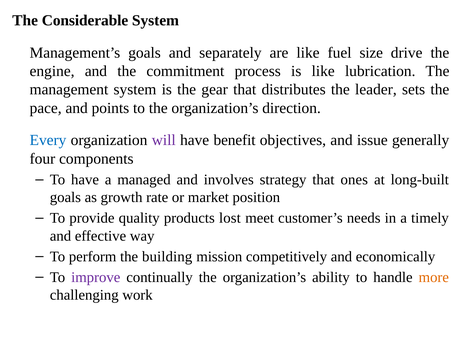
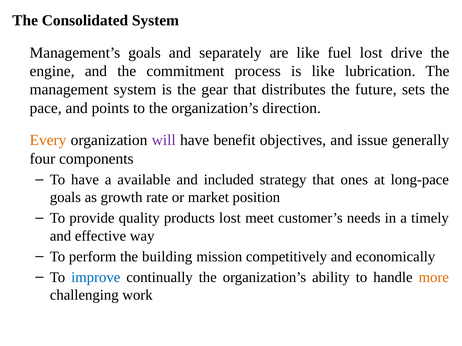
Considerable: Considerable -> Consolidated (85, 20)
fuel size: size -> lost (371, 53)
leader: leader -> future (376, 90)
Every colour: blue -> orange (48, 140)
managed: managed -> available (144, 180)
involves: involves -> included (229, 180)
long-built: long-built -> long-pace (420, 180)
improve colour: purple -> blue (96, 278)
